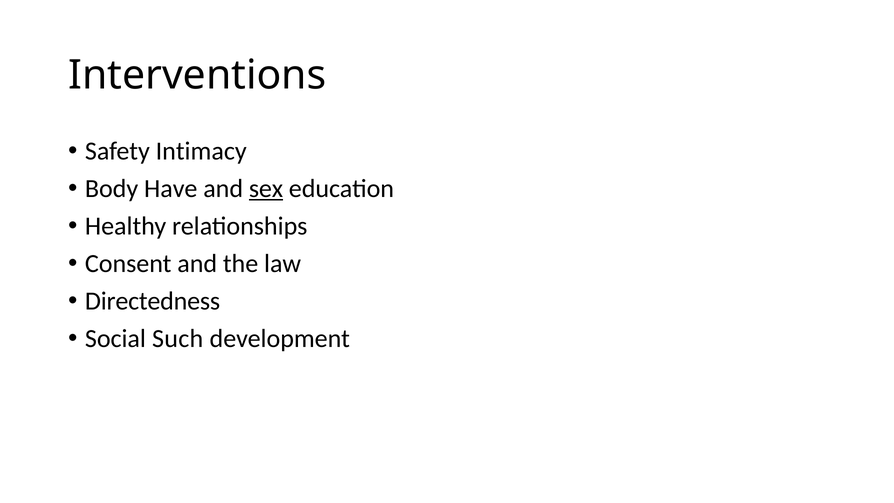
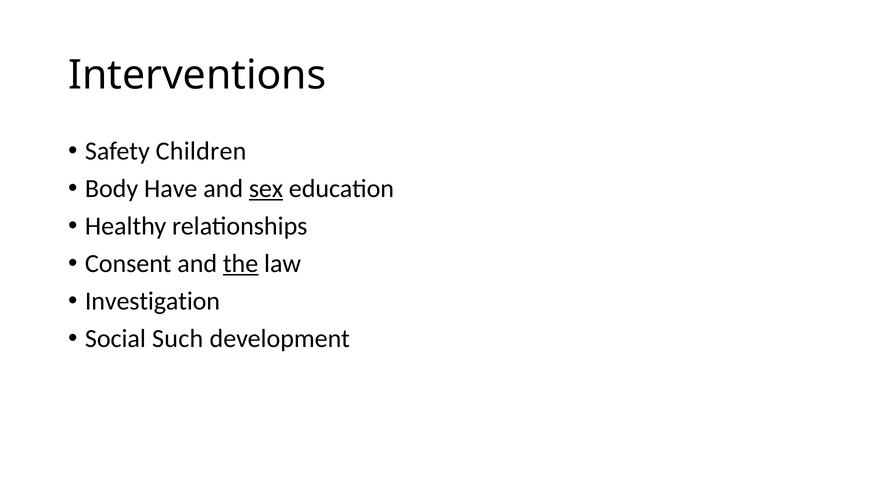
Intimacy: Intimacy -> Children (201, 151)
the underline: none -> present (241, 264)
Directedness: Directedness -> Investigation (152, 301)
